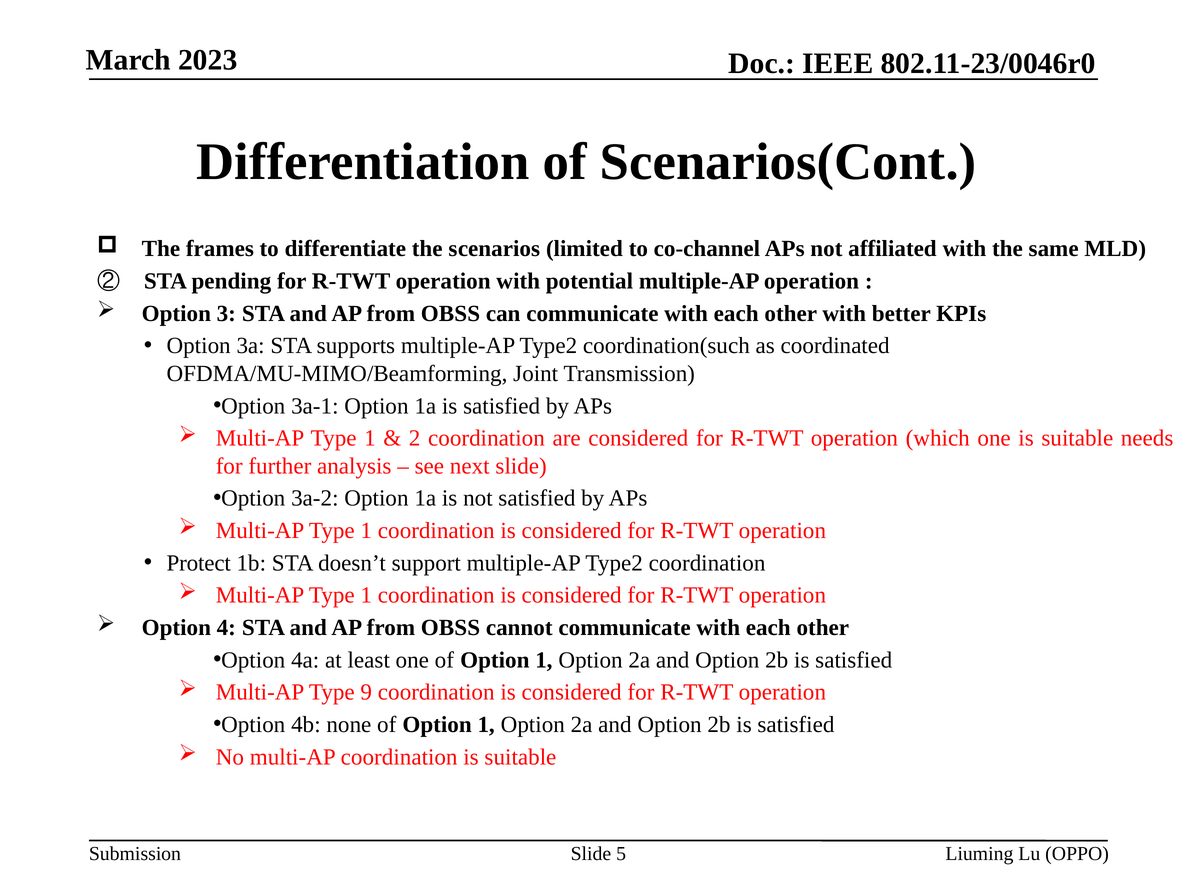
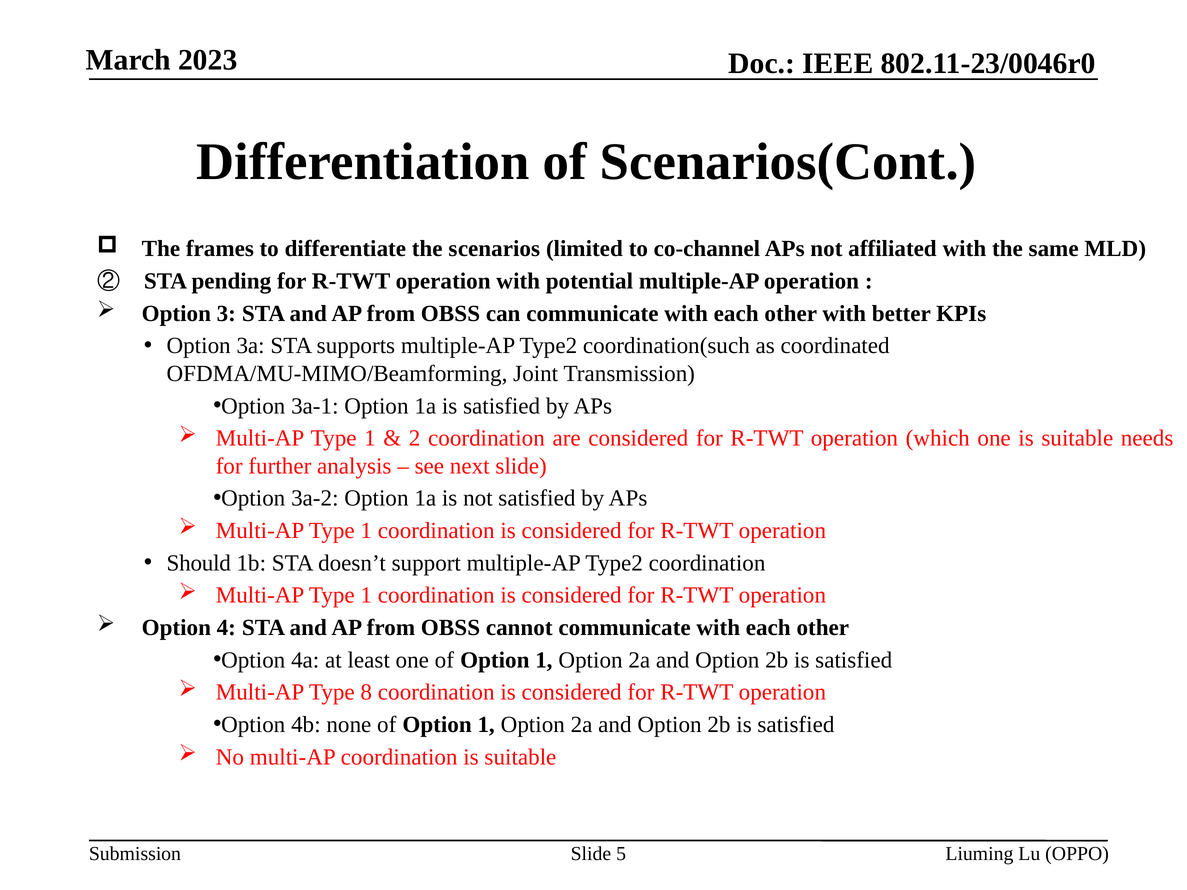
Protect: Protect -> Should (199, 563)
9: 9 -> 8 (366, 692)
